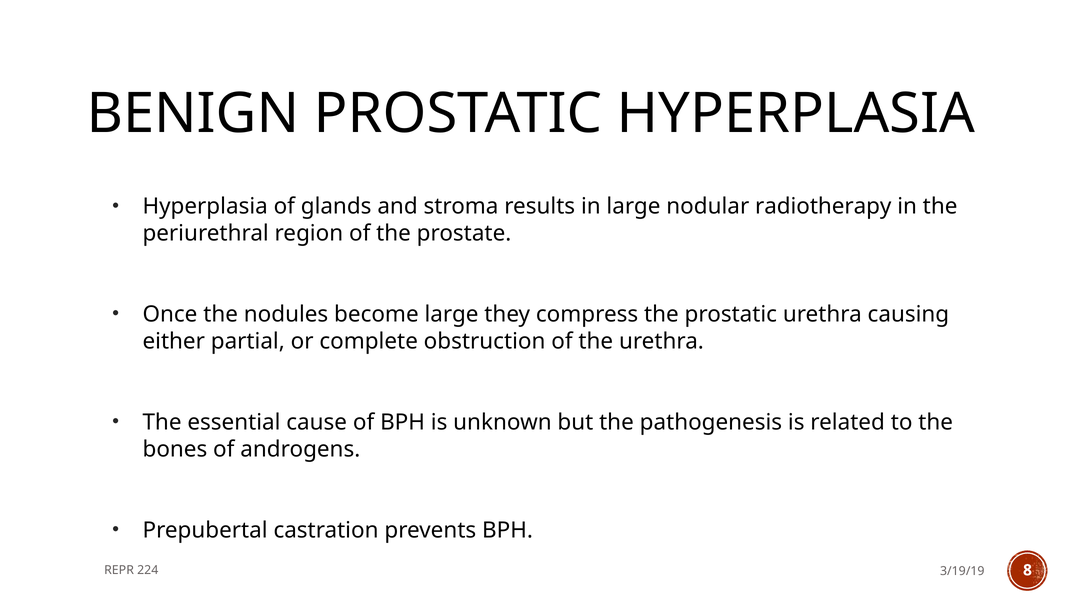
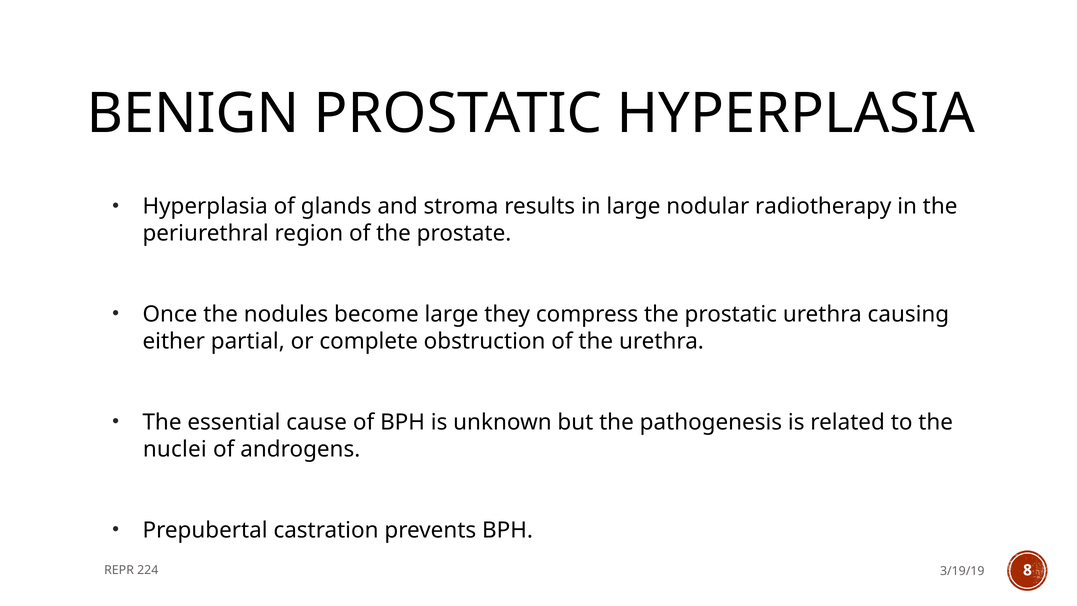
bones: bones -> nuclei (175, 449)
